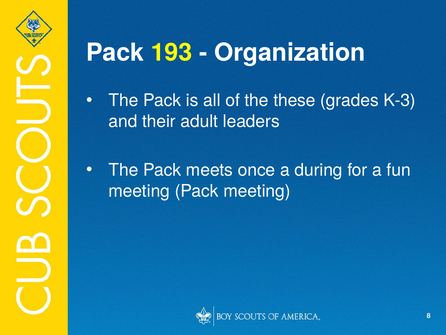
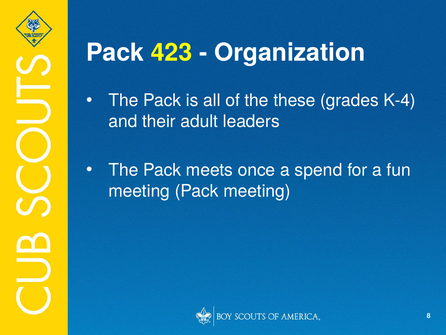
193: 193 -> 423 (172, 52)
K-3: K-3 -> K-4 (400, 100)
during: during -> spend (318, 170)
